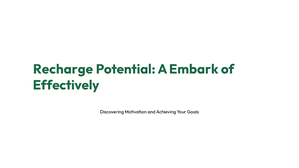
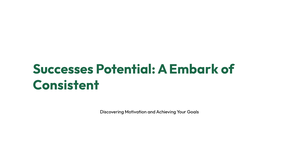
Recharge: Recharge -> Successes (63, 69)
Effectively: Effectively -> Consistent (66, 85)
